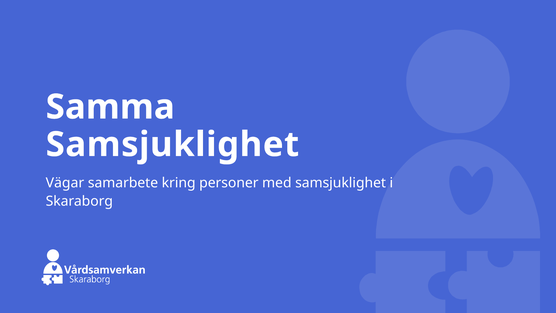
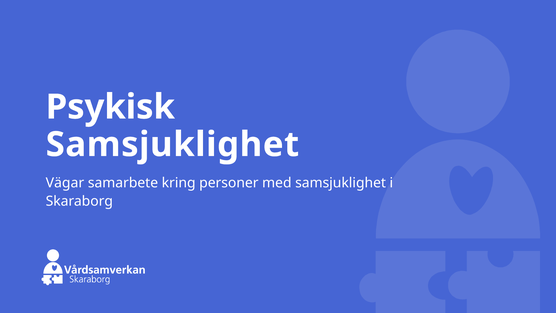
Samma: Samma -> Psykisk (110, 107)
